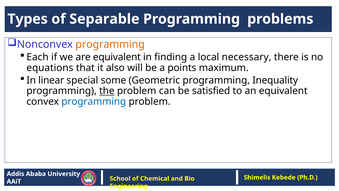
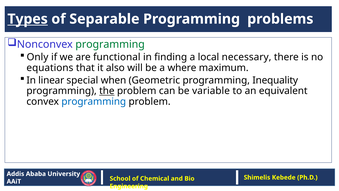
Types underline: none -> present (28, 19)
programming colour: orange -> green (110, 44)
Each: Each -> Only (38, 57)
are equivalent: equivalent -> functional (117, 57)
points: points -> where (182, 68)
some: some -> when (113, 80)
satisfied: satisfied -> variable (211, 91)
